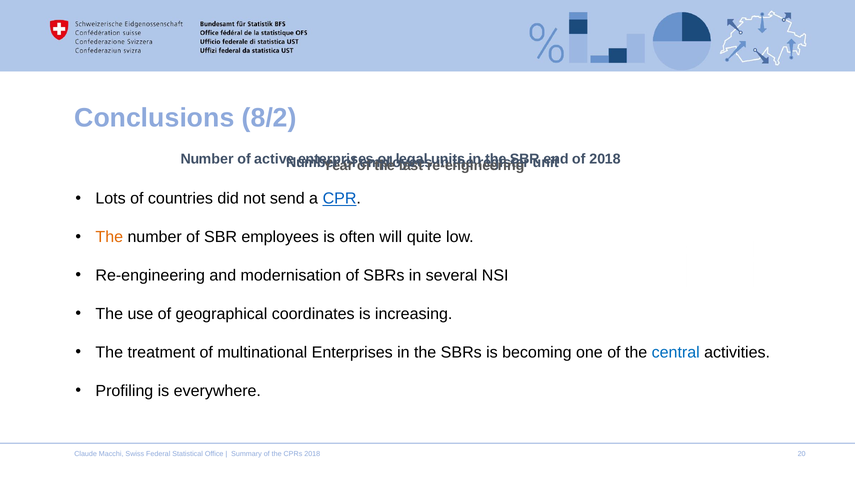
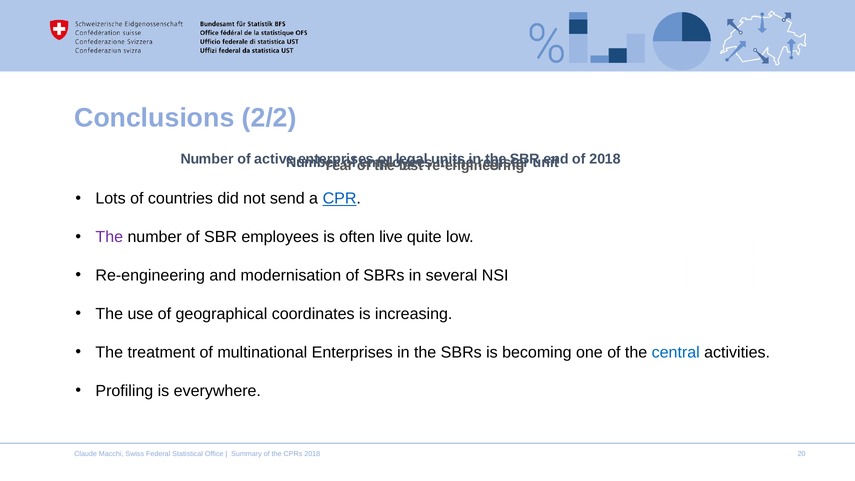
8/2: 8/2 -> 2/2 (269, 118)
The colour: orange -> purple (109, 237)
will: will -> live (391, 237)
